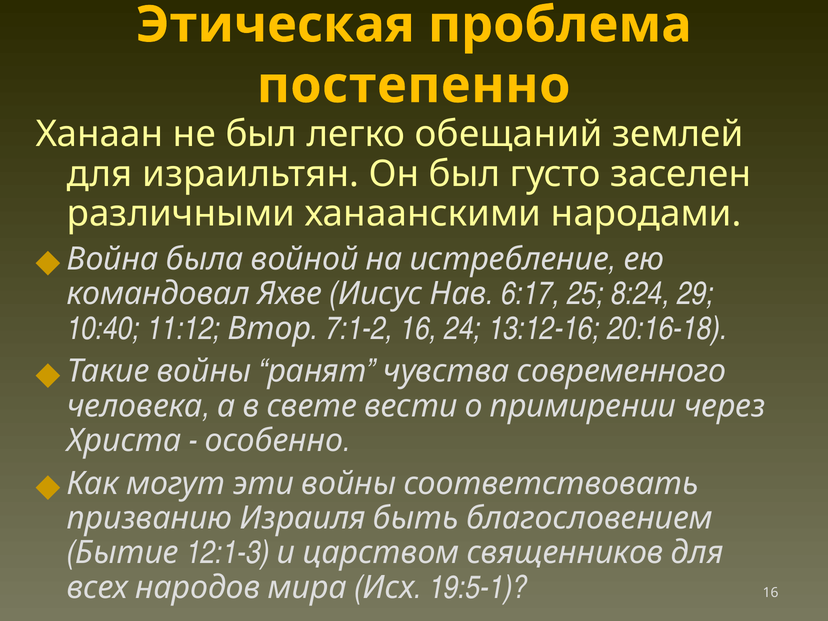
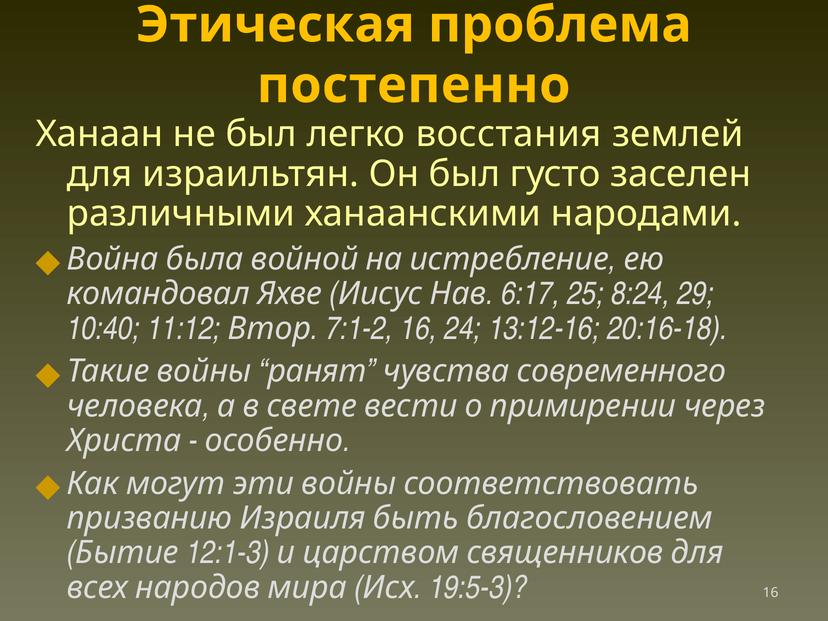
обещаний: обещаний -> восстания (509, 134)
19:5-1: 19:5-1 -> 19:5-3 (478, 588)
